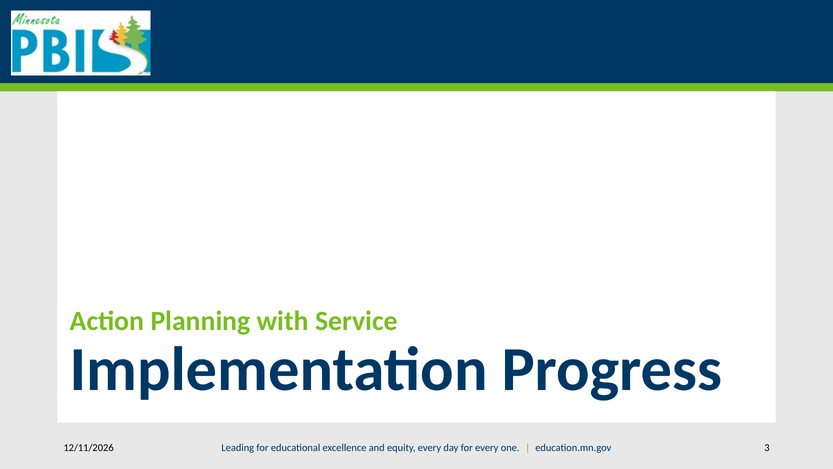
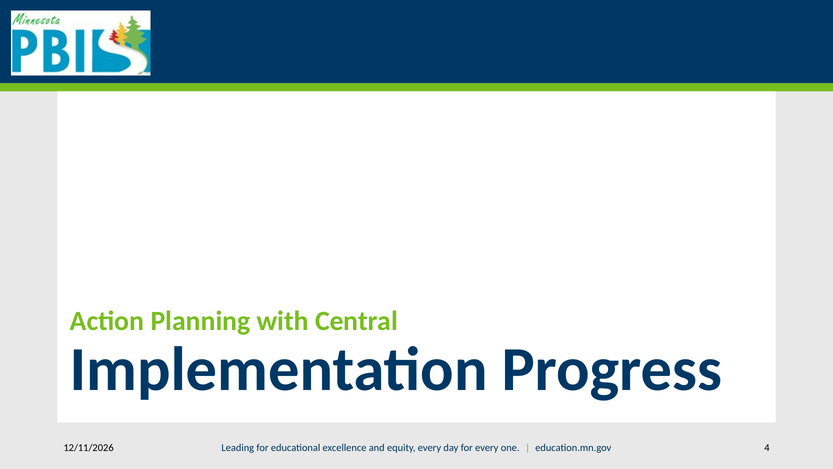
Service: Service -> Central (356, 321)
3: 3 -> 4 (767, 447)
